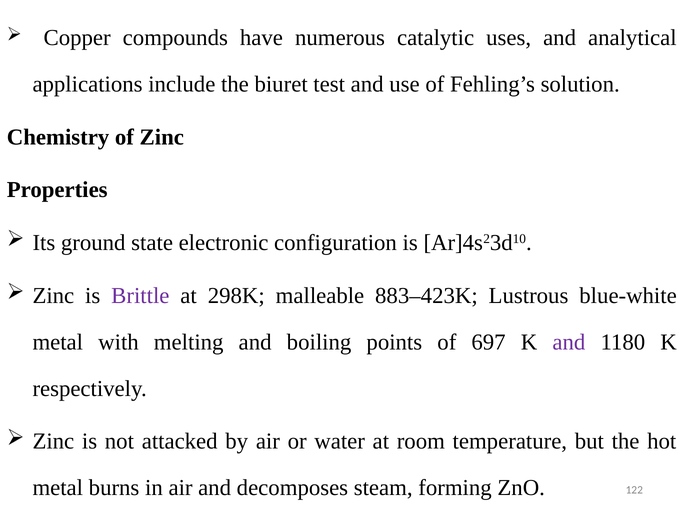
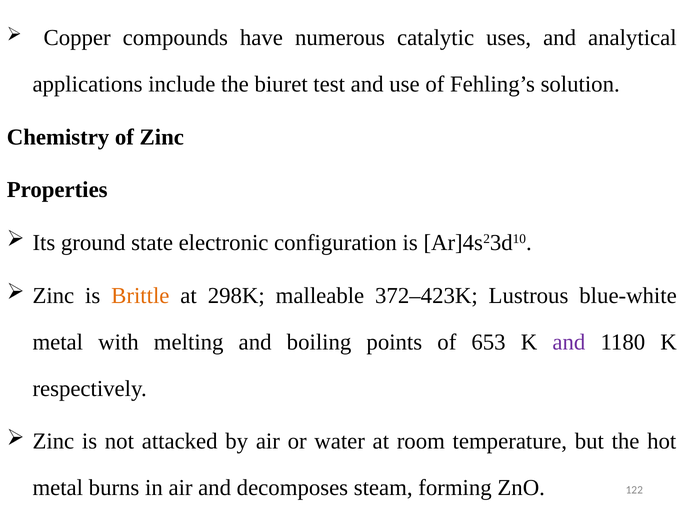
Brittle colour: purple -> orange (140, 295)
883–423K: 883–423K -> 372–423K (426, 295)
697: 697 -> 653 (489, 342)
